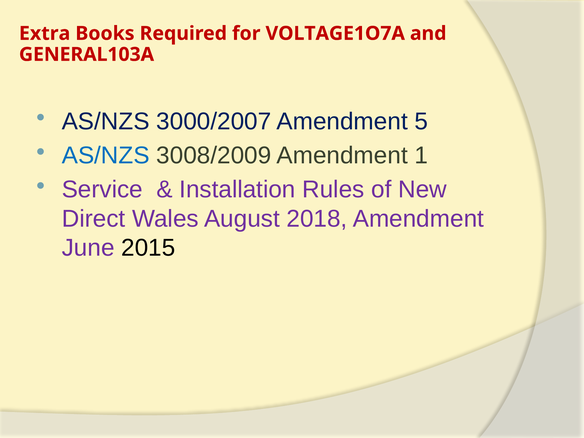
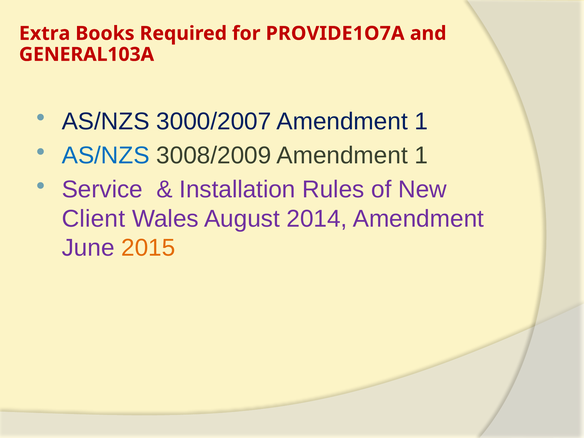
VOLTAGE1O7A: VOLTAGE1O7A -> PROVIDE1O7A (335, 33)
3000/2007 Amendment 5: 5 -> 1 (421, 121)
Direct: Direct -> Client (93, 219)
2018: 2018 -> 2014 (317, 219)
2015 colour: black -> orange (148, 248)
